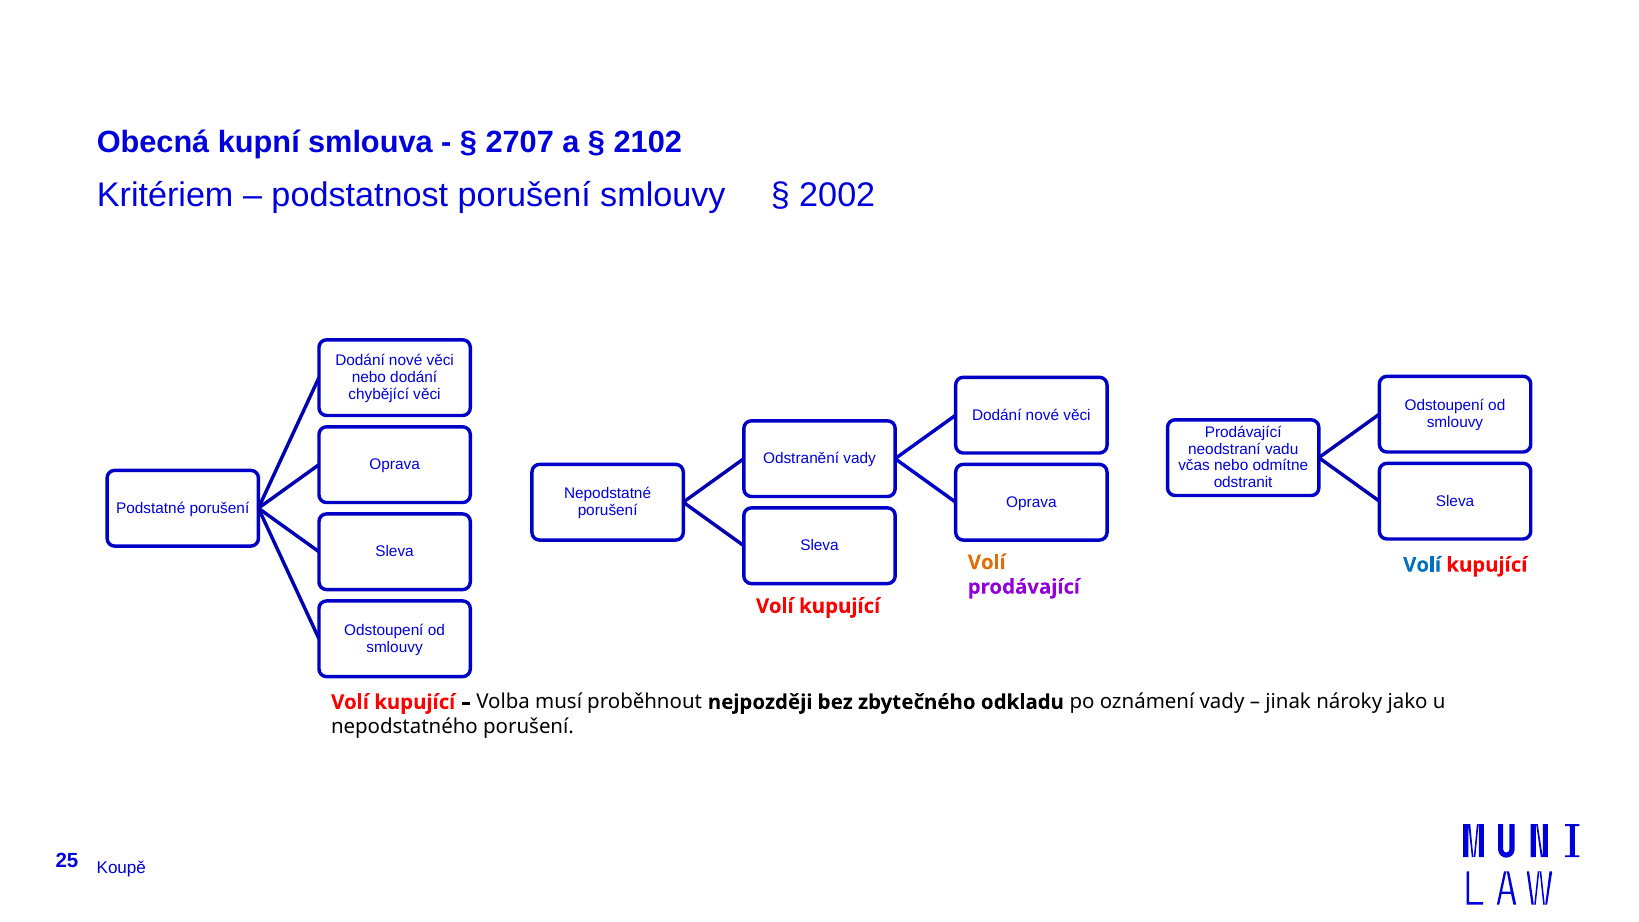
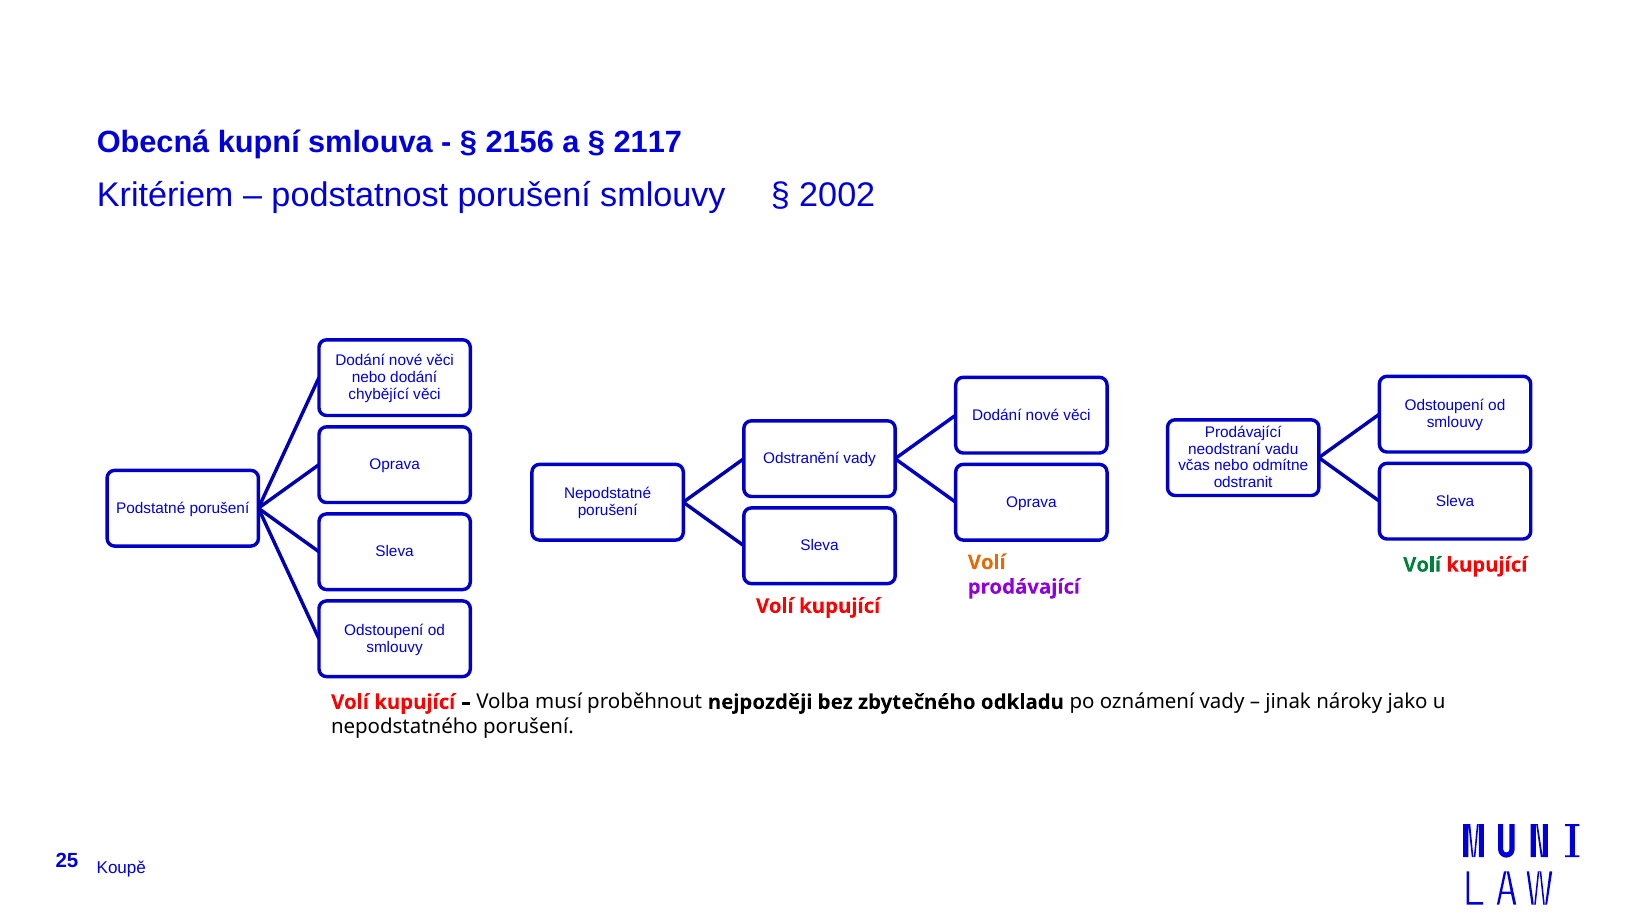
2707: 2707 -> 2156 (520, 142)
2102: 2102 -> 2117 (648, 142)
Volí colour: blue -> green (1422, 565)
